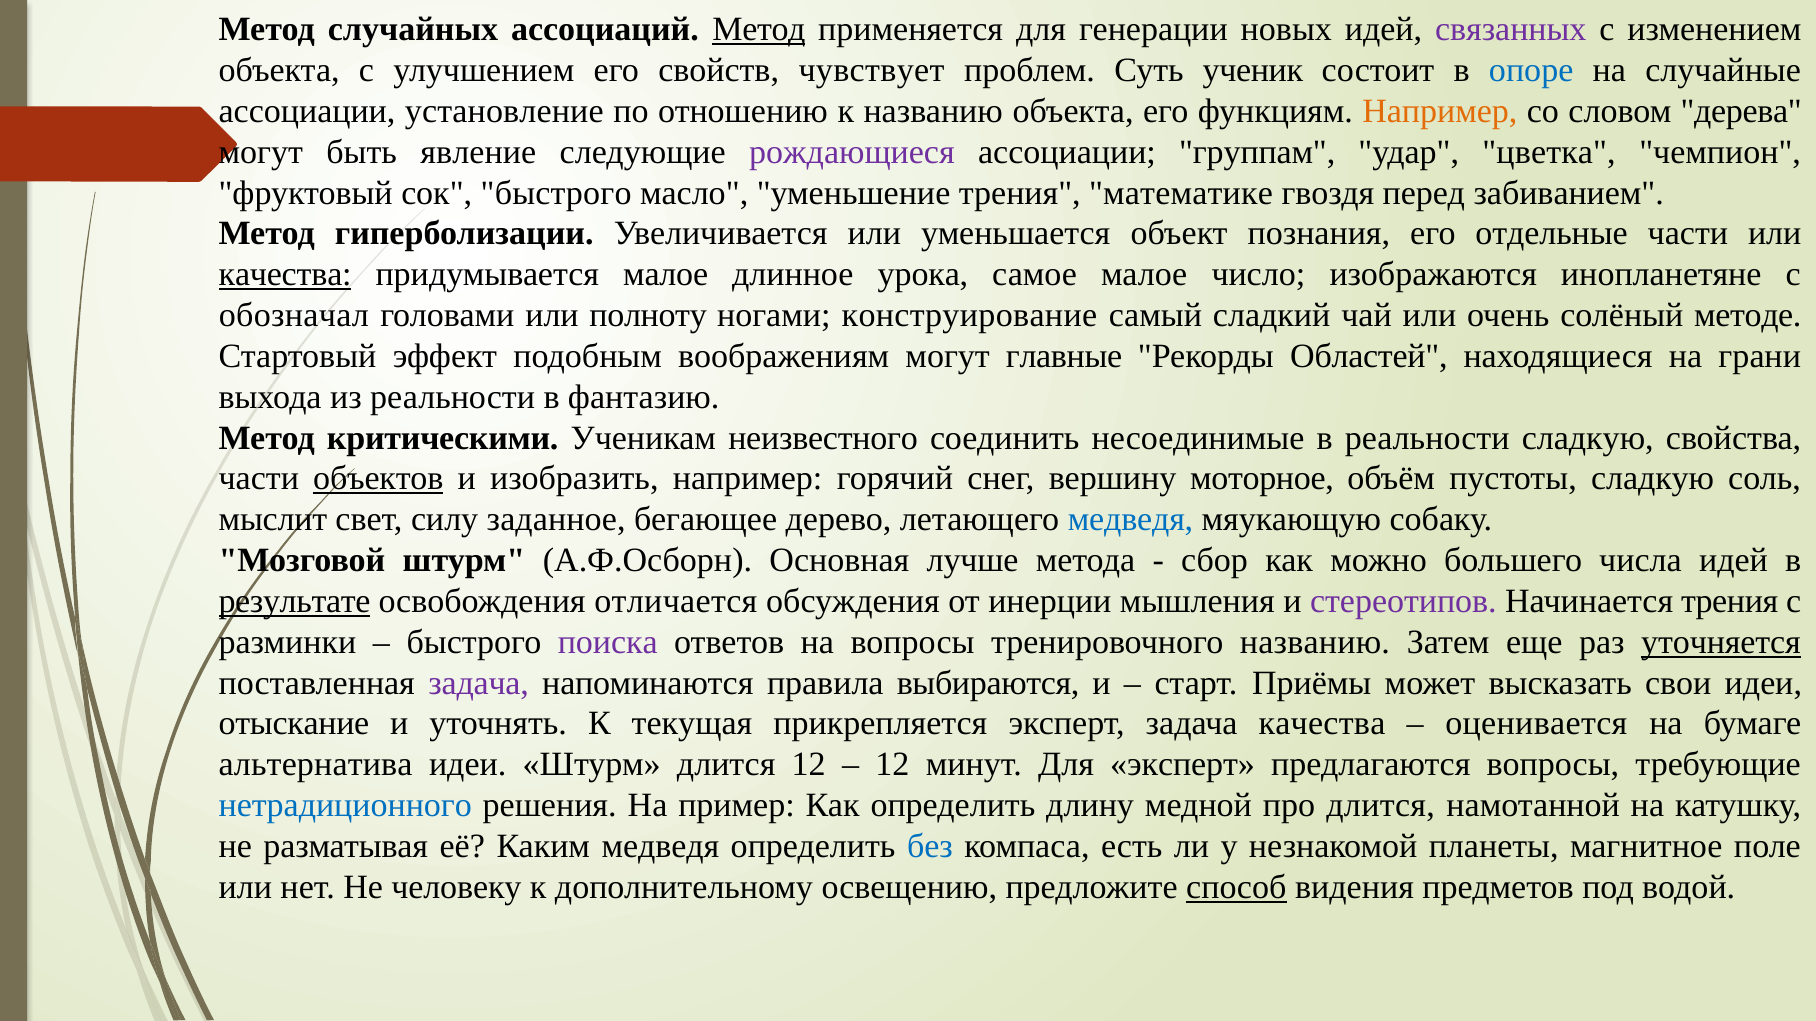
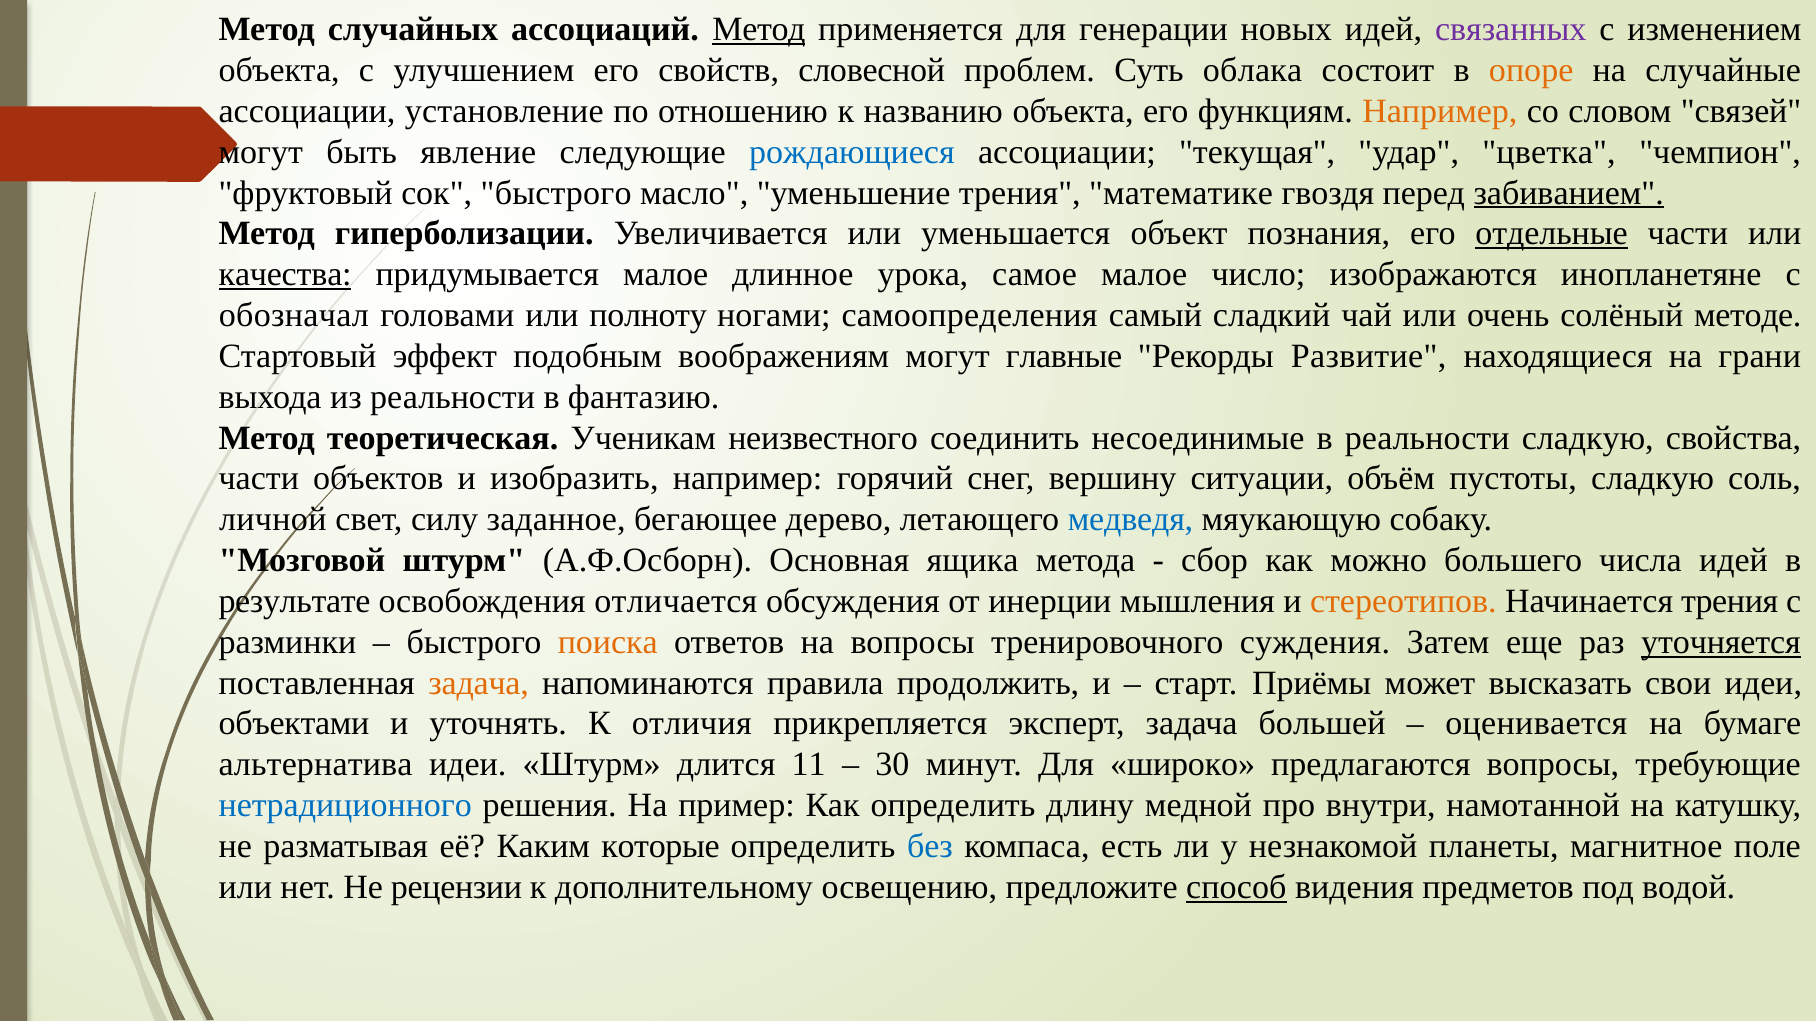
чувствует: чувствует -> словесной (872, 70)
ученик: ученик -> облака (1253, 70)
опоре colour: blue -> orange (1531, 70)
дерева: дерева -> связей (1741, 111)
рождающиеся colour: purple -> blue (852, 152)
группам: группам -> текущая (1257, 152)
забиванием underline: none -> present (1569, 193)
отдельные underline: none -> present (1552, 234)
конструирование: конструирование -> самоопределения (969, 315)
Областей: Областей -> Развитие (1369, 356)
критическими: критическими -> теоретическая (443, 438)
объектов underline: present -> none (378, 479)
моторное: моторное -> ситуации (1262, 479)
мыслит: мыслит -> личной (273, 520)
лучше: лучше -> ящика (973, 561)
результате underline: present -> none (294, 601)
стереотипов colour: purple -> orange (1403, 601)
поиска colour: purple -> orange (608, 642)
тренировочного названию: названию -> суждения (1315, 642)
задача colour: purple -> orange (479, 683)
выбираются: выбираются -> продолжить (988, 683)
отыскание: отыскание -> объектами (294, 724)
текущая: текущая -> отличия (692, 724)
задача качества: качества -> большей (1322, 724)
длится 12: 12 -> 11 (809, 765)
12: 12 -> 30 (892, 765)
Для эксперт: эксперт -> широко (1183, 765)
про длится: длится -> внутри (1381, 806)
Каким медведя: медведя -> которые (661, 847)
человеку: человеку -> рецензии (457, 888)
